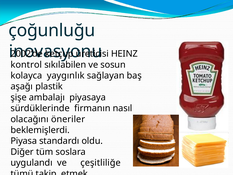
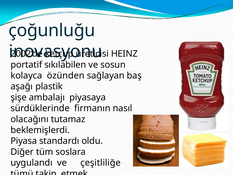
kontrol: kontrol -> portatif (26, 65)
yaygınlık: yaygınlık -> özünden (66, 75)
öneriler: öneriler -> tutamaz (68, 119)
